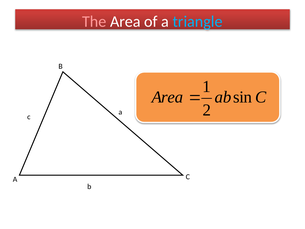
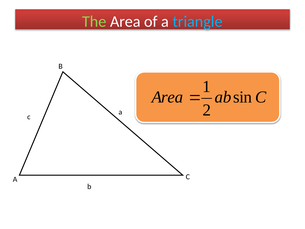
The colour: pink -> light green (94, 21)
